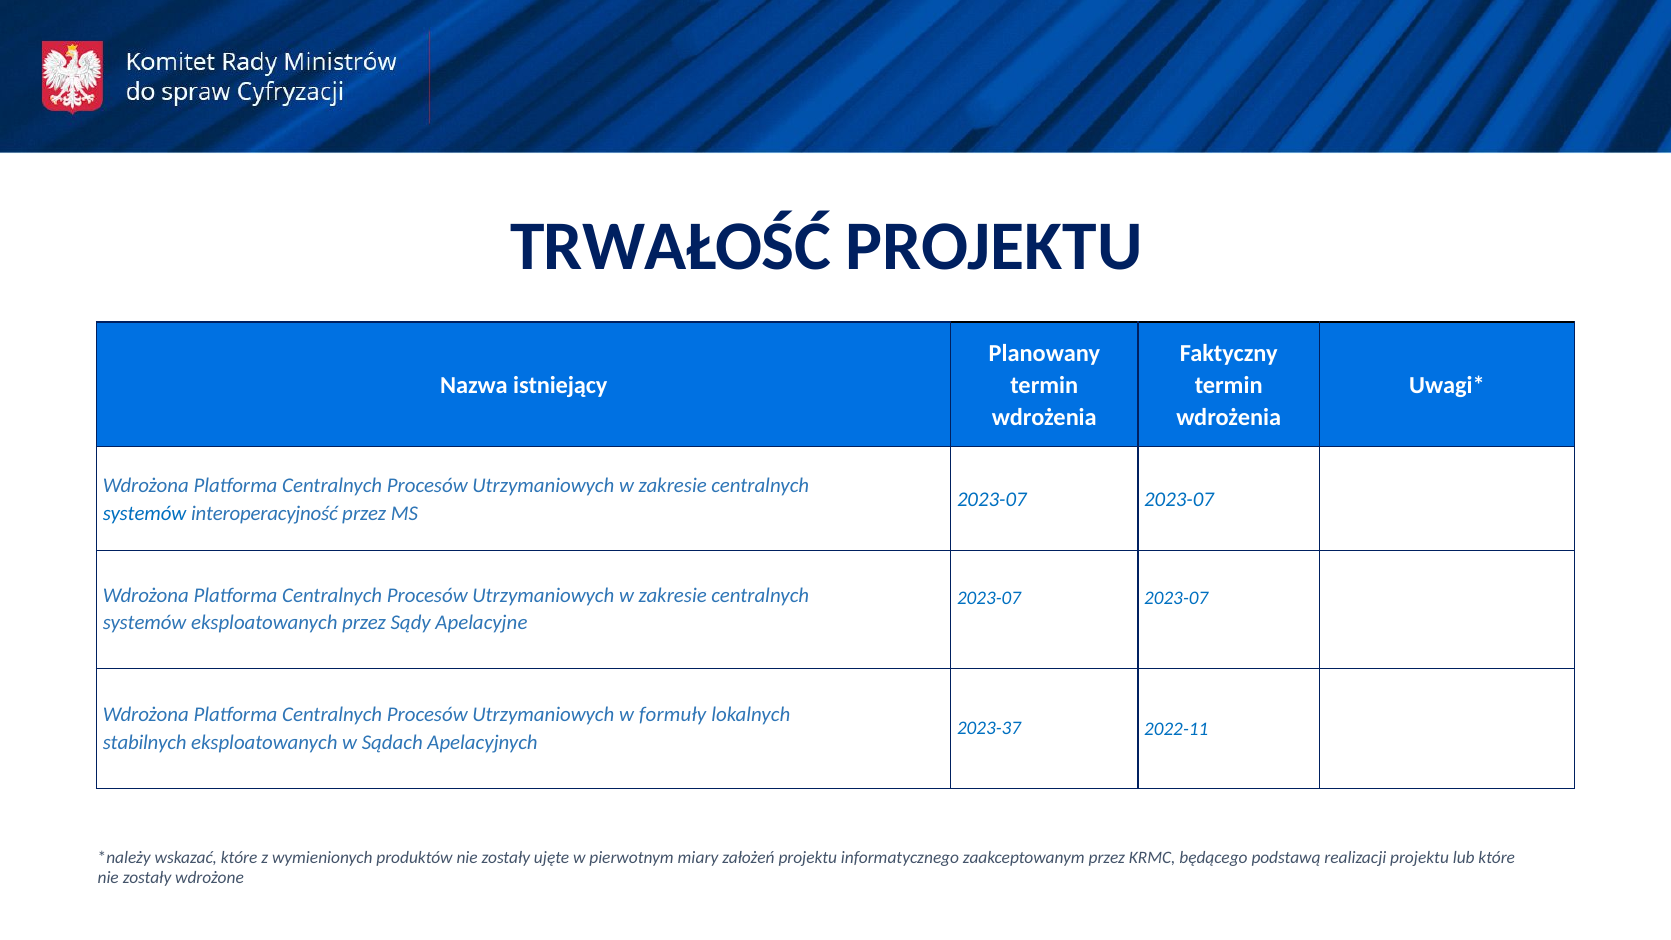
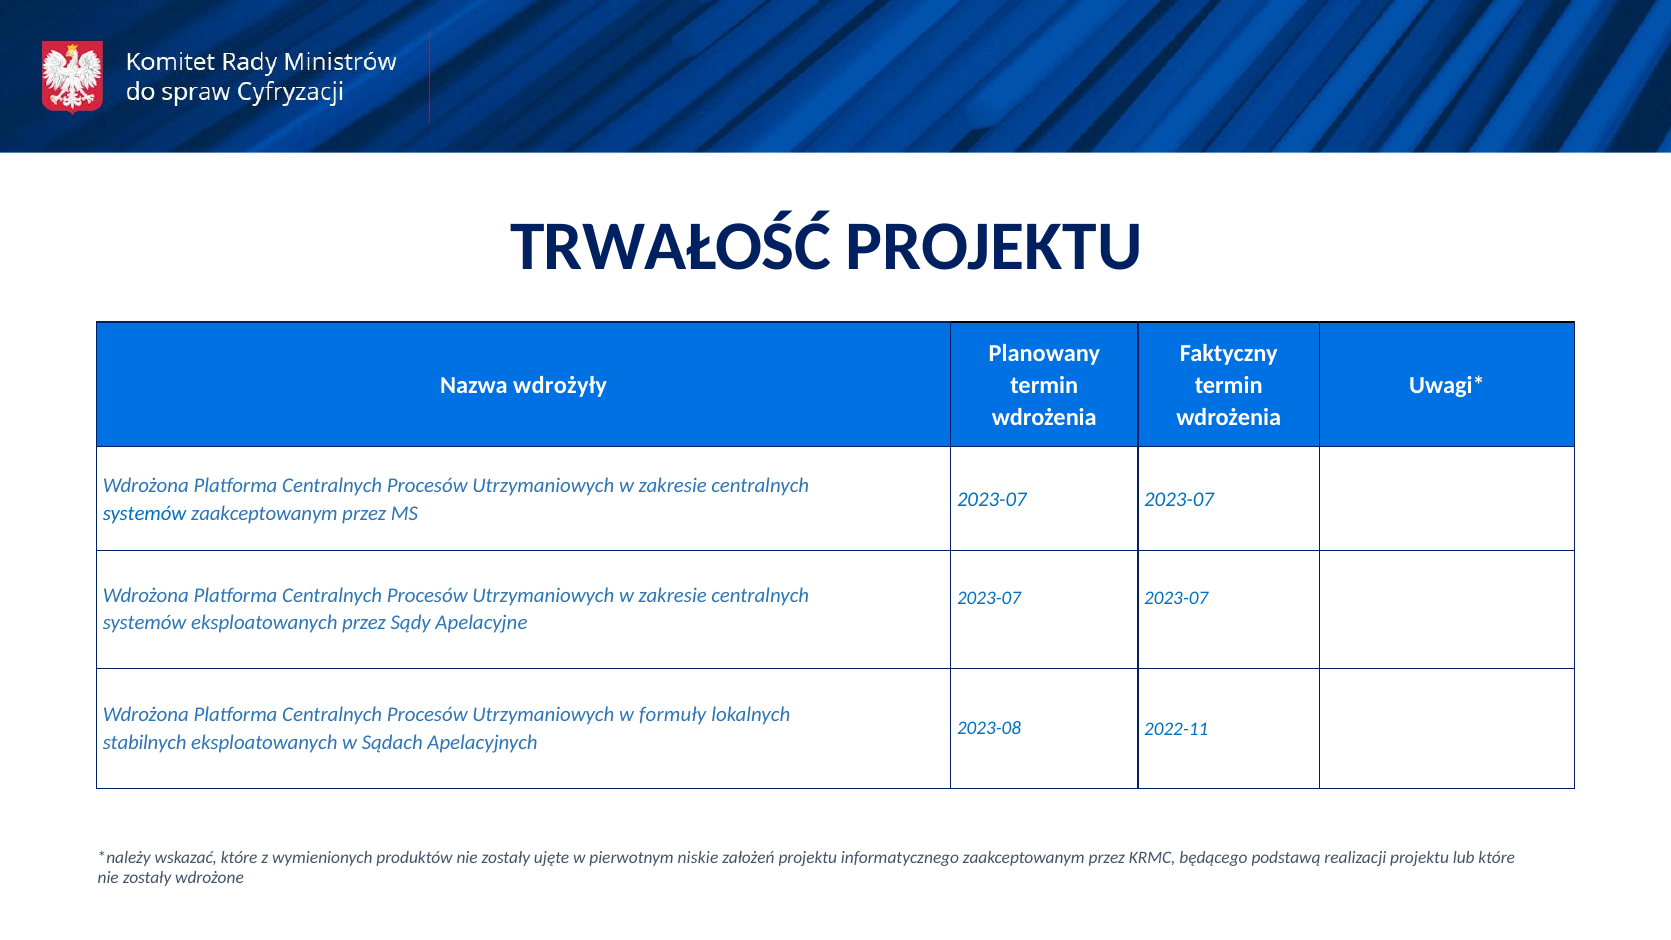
istniejący: istniejący -> wdrożyły (560, 386)
systemów interoperacyjność: interoperacyjność -> zaakceptowanym (264, 513)
2023-37: 2023-37 -> 2023-08 (989, 729)
miary: miary -> niskie (698, 857)
